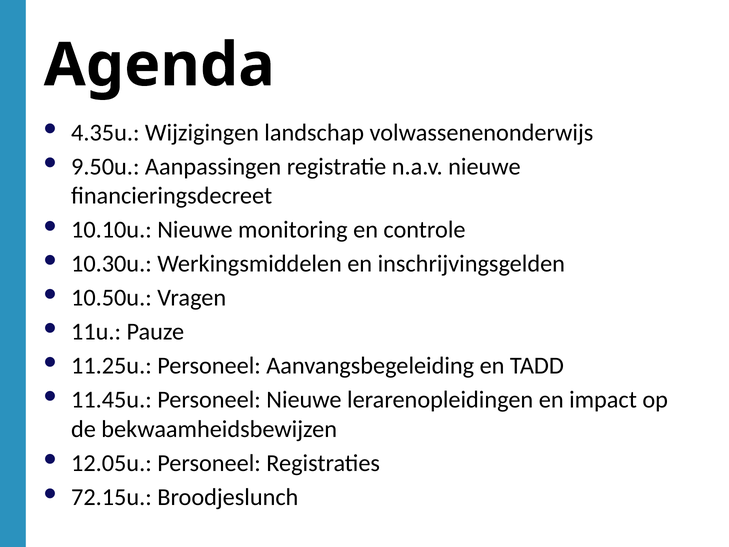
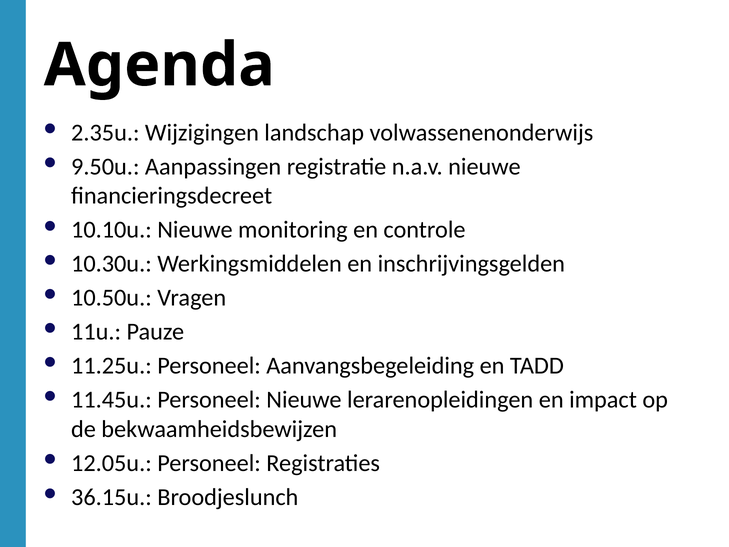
4.35u: 4.35u -> 2.35u (105, 133)
72.15u: 72.15u -> 36.15u (111, 497)
